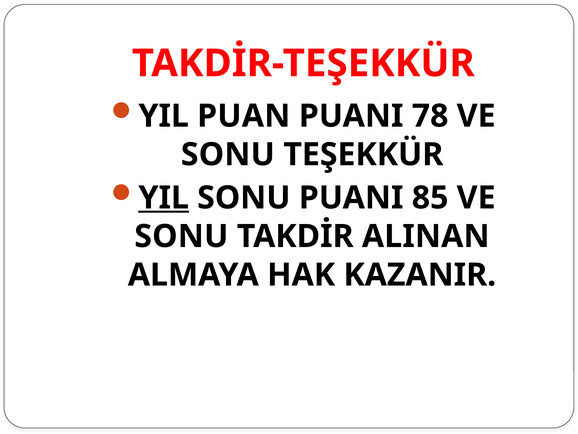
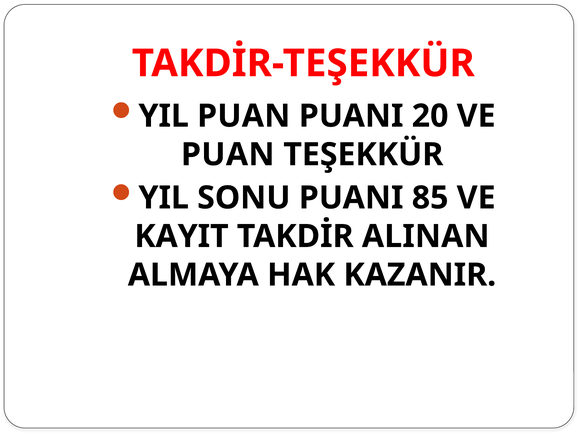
78: 78 -> 20 (430, 116)
SONU: SONU -> PUAN (228, 154)
YIL underline: present -> none (164, 198)
SONU: SONU -> KAYIT (181, 236)
